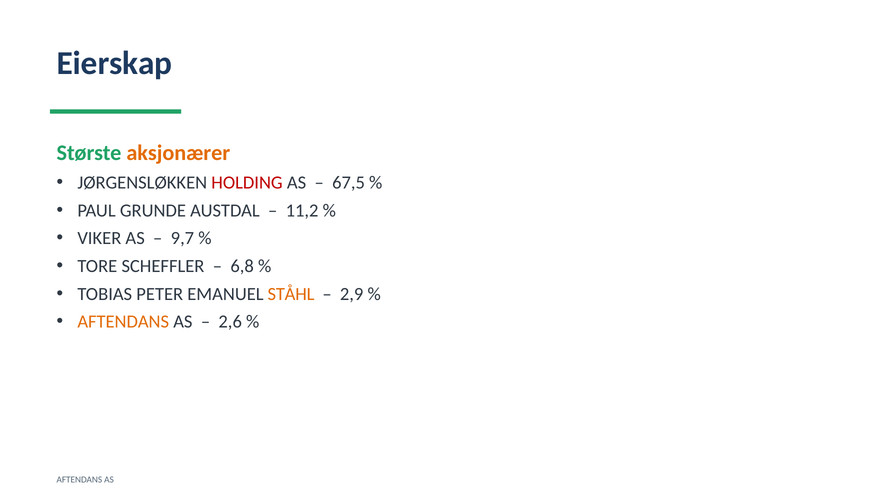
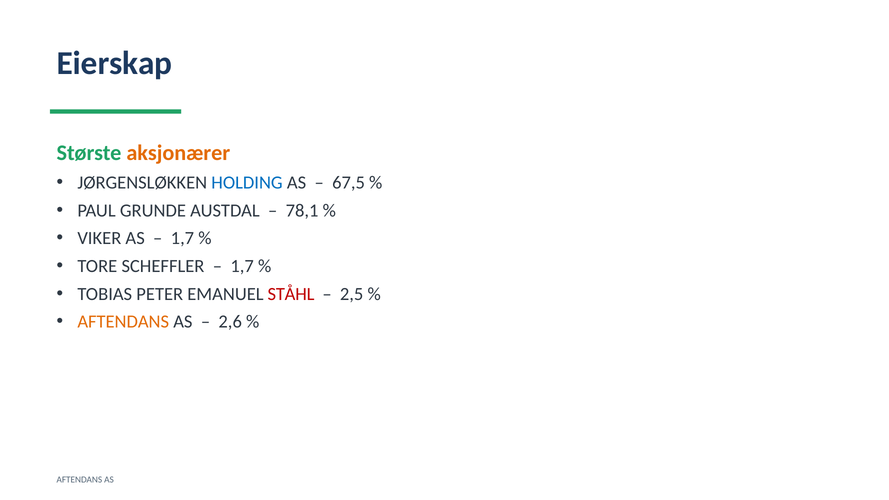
HOLDING colour: red -> blue (247, 183)
11,2: 11,2 -> 78,1 (302, 211)
9,7: 9,7 -> 1,7 (182, 238)
6,8: 6,8 -> 1,7 (242, 266)
STÅHL colour: orange -> red (291, 294)
2,9: 2,9 -> 2,5 (352, 294)
